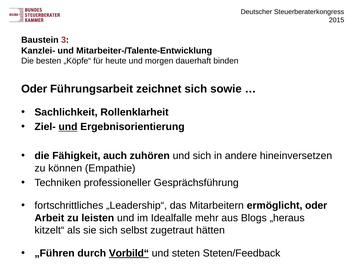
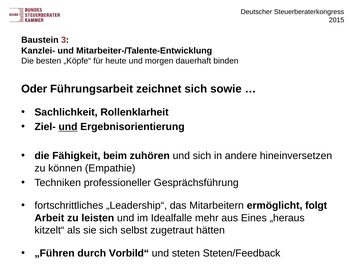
auch: auch -> beim (115, 156)
ermöglicht oder: oder -> folgt (316, 206)
Blogs: Blogs -> Eines (254, 218)
Vorbild“ underline: present -> none (129, 254)
